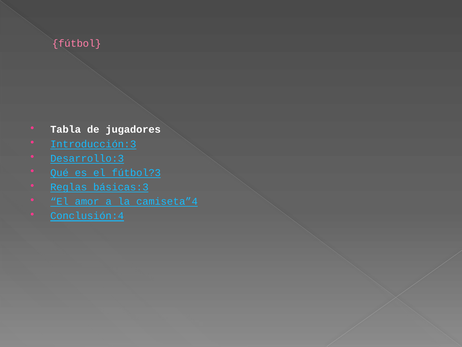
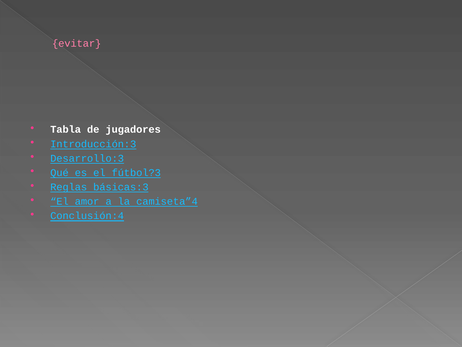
fútbol: fútbol -> evitar (77, 43)
